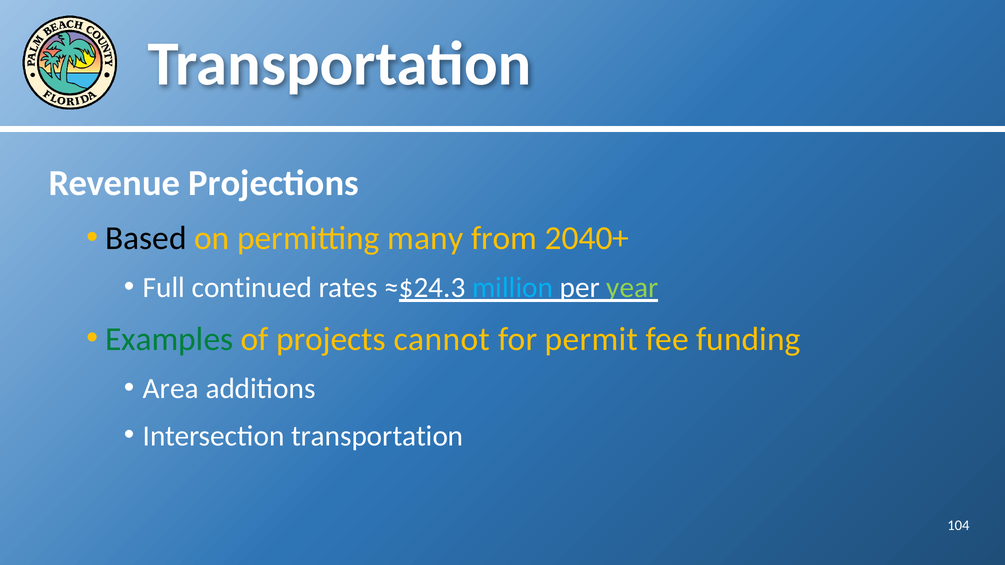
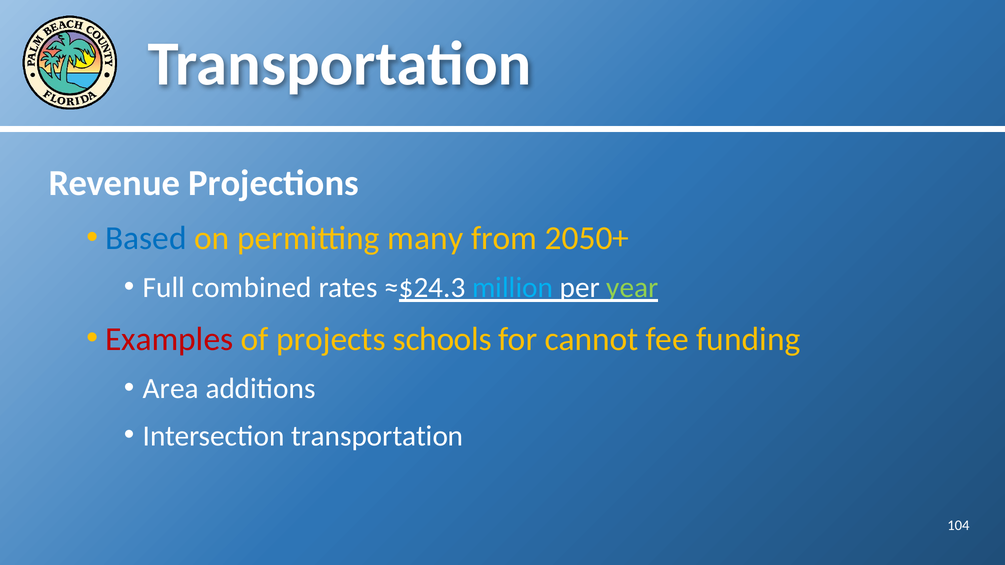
Based colour: black -> blue (146, 238)
2040+: 2040+ -> 2050+ (587, 238)
continued: continued -> combined (252, 288)
Examples colour: green -> red (169, 339)
cannot: cannot -> schools (442, 339)
permit: permit -> cannot (592, 339)
